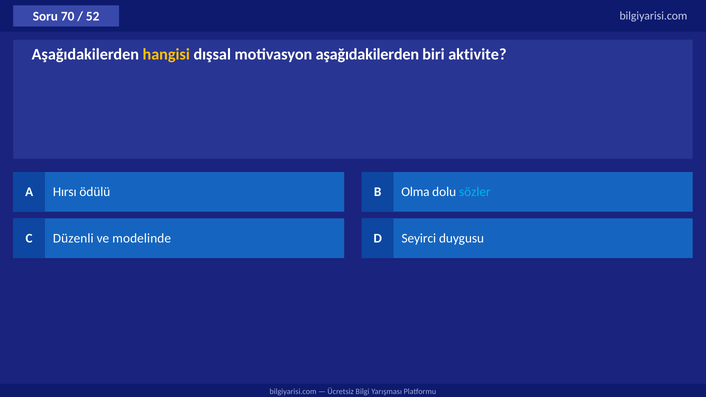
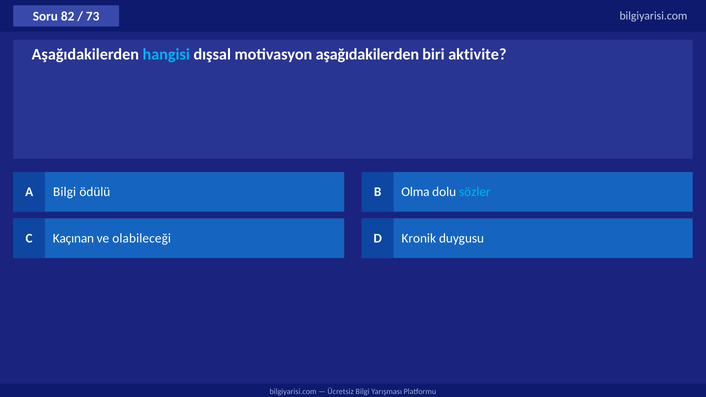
70: 70 -> 82 (68, 16)
52: 52 -> 73 (93, 16)
hangisi colour: yellow -> light blue (166, 54)
A Hırsı: Hırsı -> Bilgi (65, 192)
Düzenli: Düzenli -> Kaçınan (73, 238)
modelinde: modelinde -> olabileceği (142, 238)
Seyirci: Seyirci -> Kronik (419, 238)
